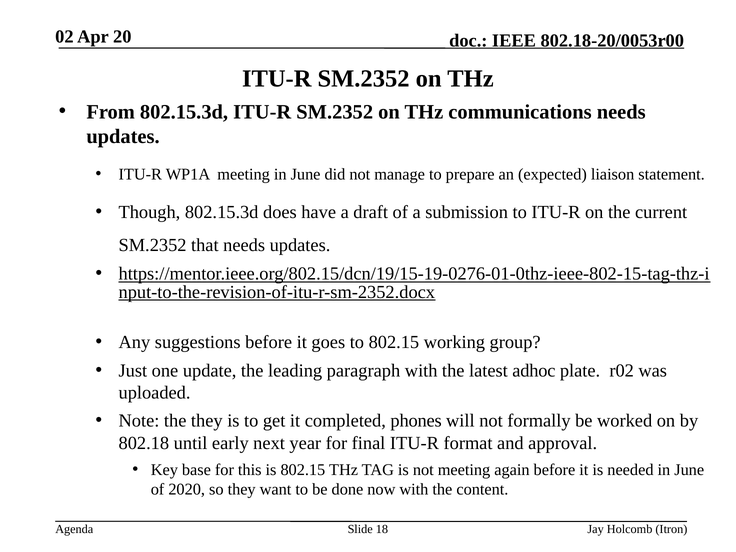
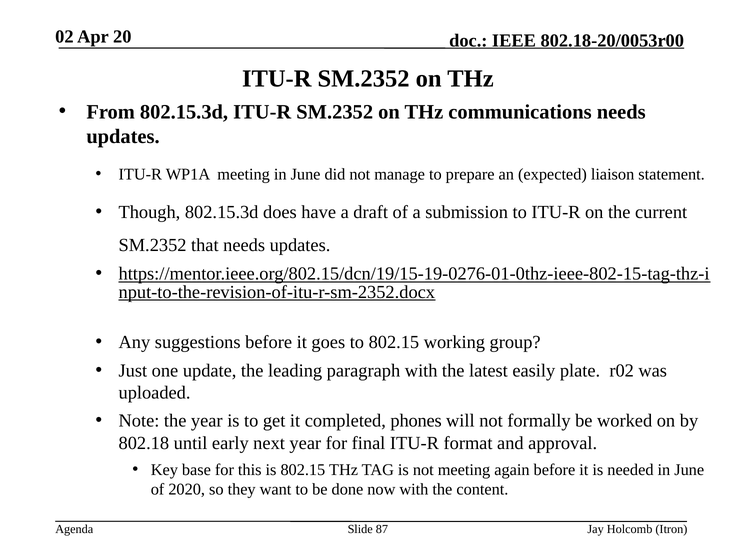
adhoc: adhoc -> easily (534, 371)
the they: they -> year (207, 421)
18: 18 -> 87 (382, 529)
